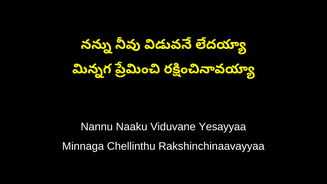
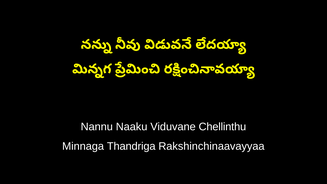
Yesayyaa: Yesayyaa -> Chellinthu (222, 127)
Chellinthu: Chellinthu -> Thandriga (131, 146)
